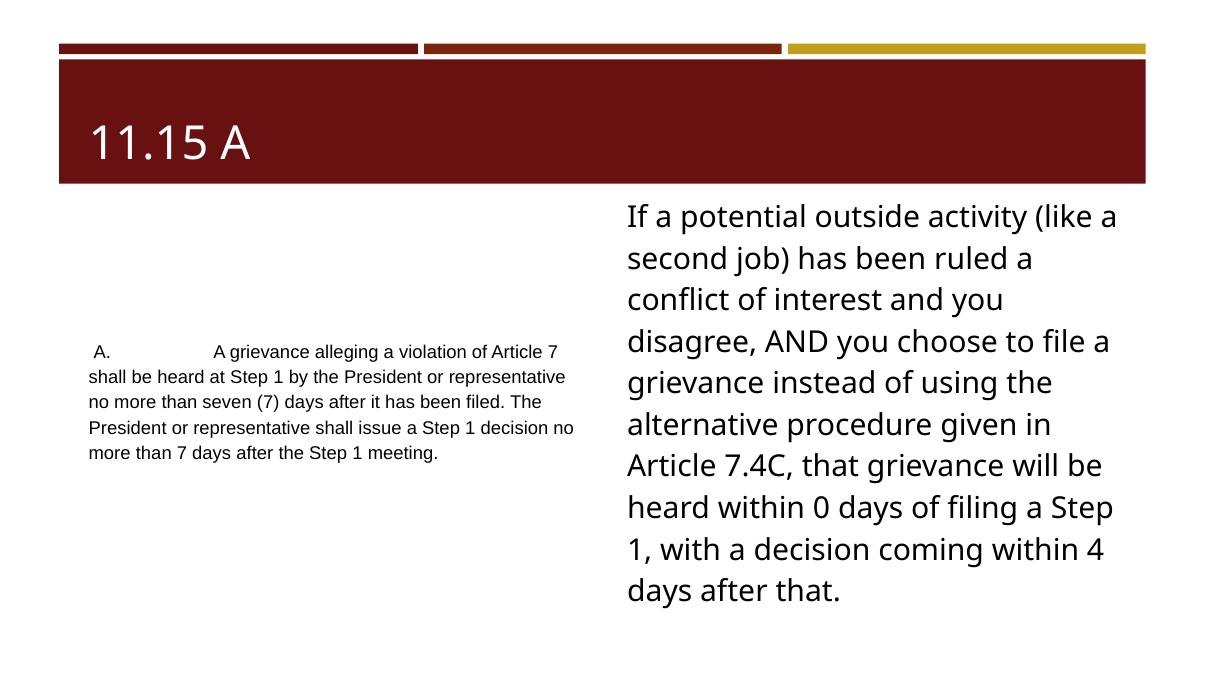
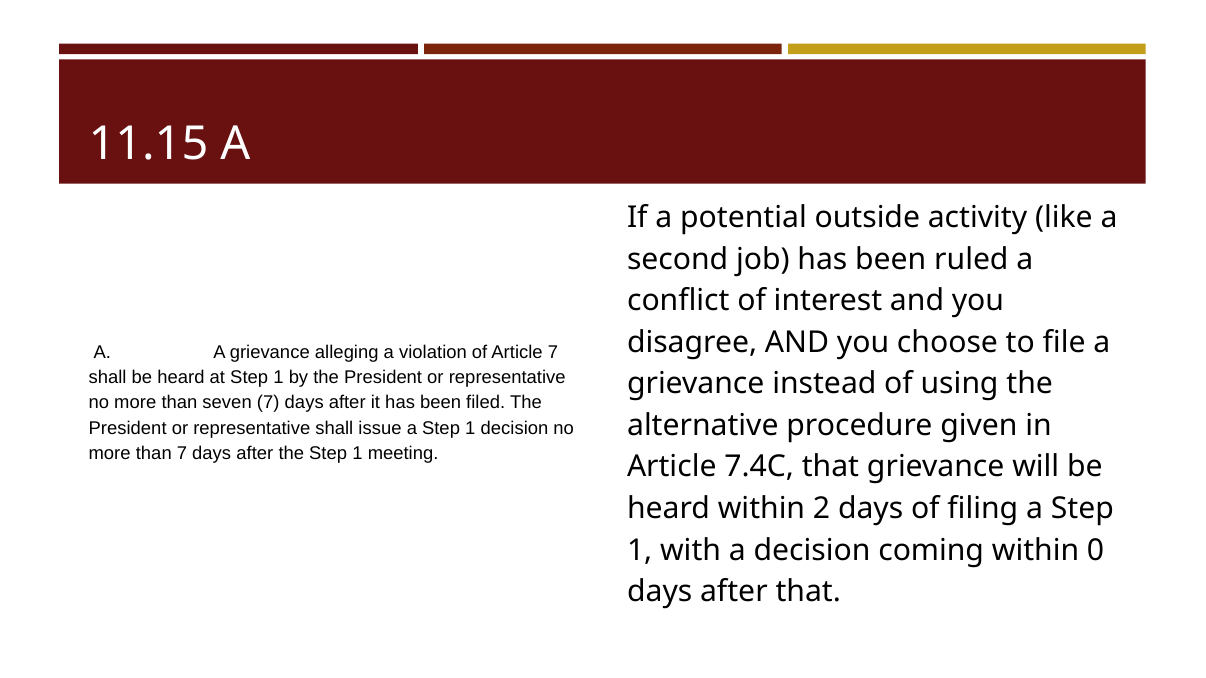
0: 0 -> 2 (822, 509)
4: 4 -> 0 (1096, 550)
